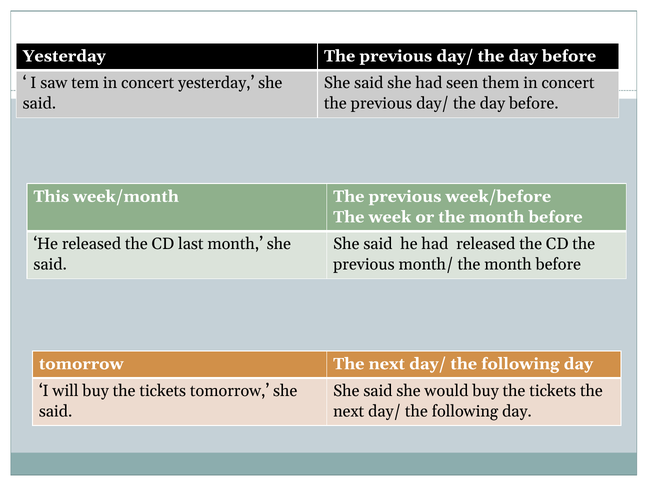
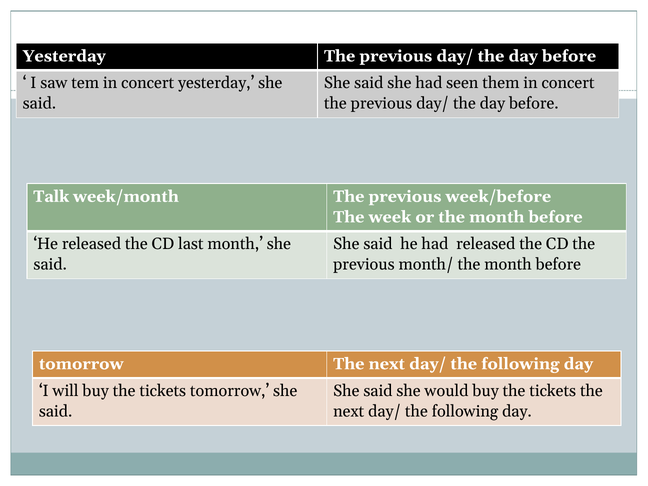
This: This -> Talk (51, 197)
